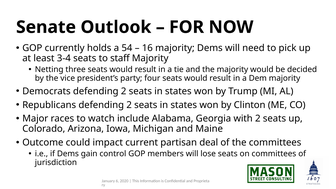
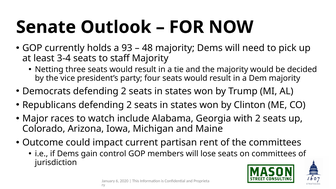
54: 54 -> 93 (127, 48)
16: 16 -> 48 (147, 48)
deal: deal -> rent (209, 143)
